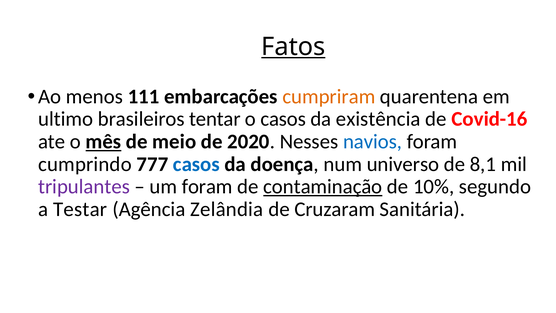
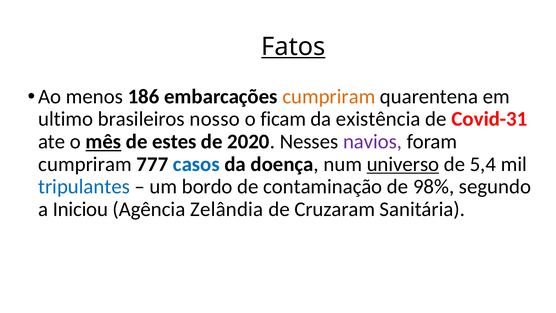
111: 111 -> 186 (144, 96)
tentar: tentar -> nosso (215, 119)
o casos: casos -> ficam (283, 119)
Covid-16: Covid-16 -> Covid-31 (490, 119)
meio: meio -> estes (174, 142)
navios colour: blue -> purple (373, 142)
cumprindo: cumprindo -> cumpriram (85, 164)
universo underline: none -> present (403, 164)
8,1: 8,1 -> 5,4 (483, 164)
tripulantes colour: purple -> blue (84, 187)
um foram: foram -> bordo (207, 187)
contaminação underline: present -> none (323, 187)
10%: 10% -> 98% (434, 187)
Testar: Testar -> Iniciou (80, 209)
